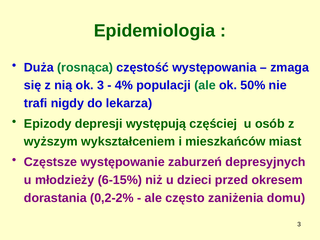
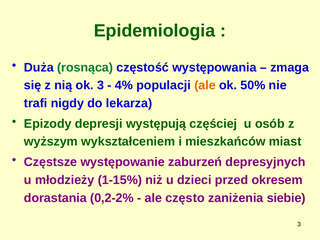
ale colour: green -> orange (205, 85)
6-15%: 6-15% -> 1-15% (120, 180)
domu: domu -> siebie (286, 198)
